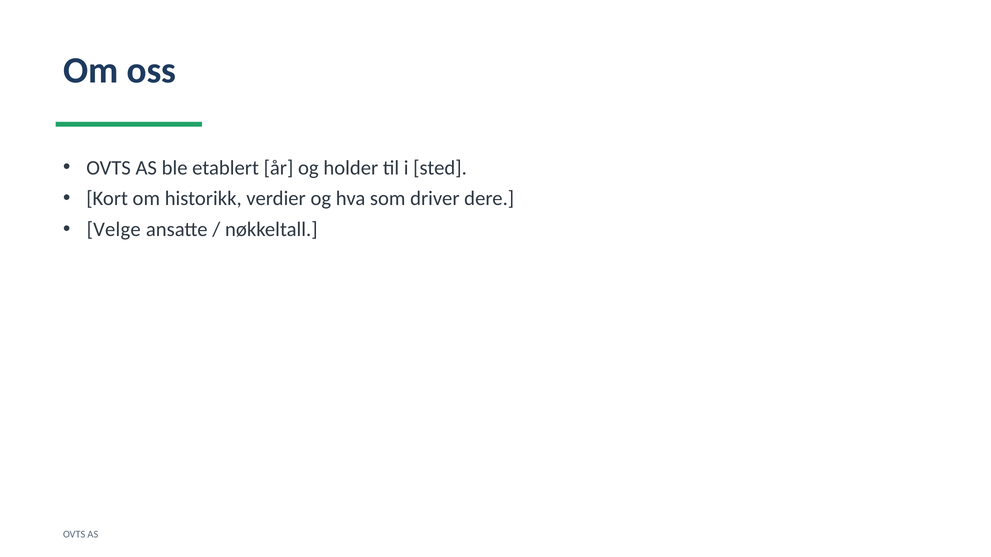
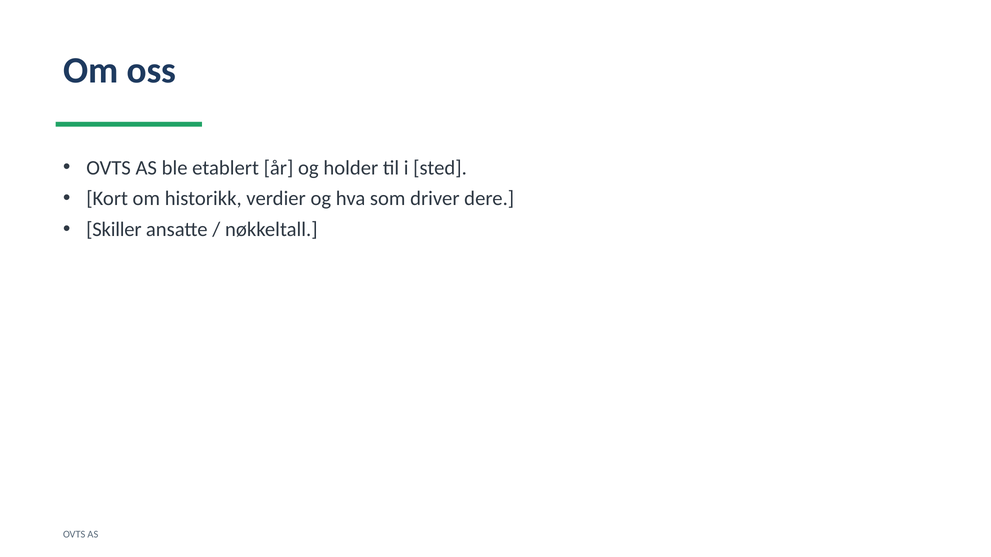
Velge: Velge -> Skiller (114, 230)
